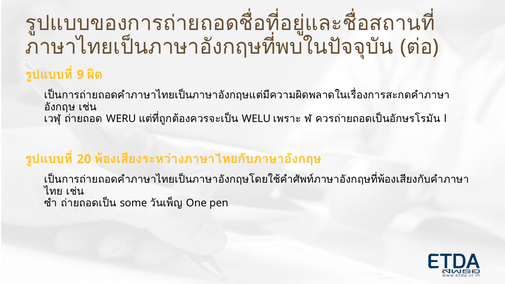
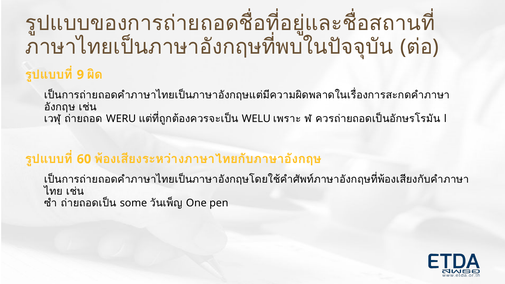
20: 20 -> 60 (84, 159)
